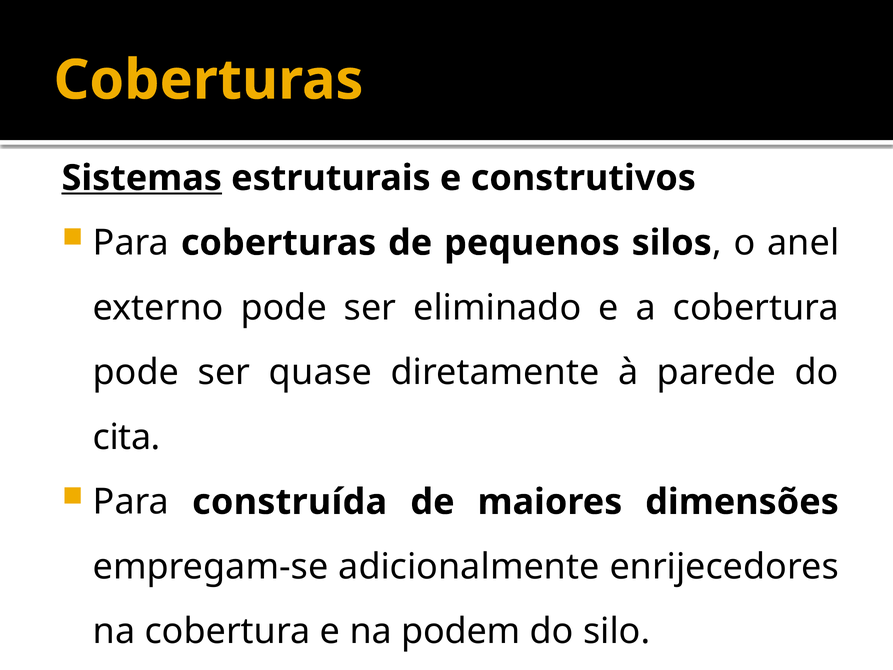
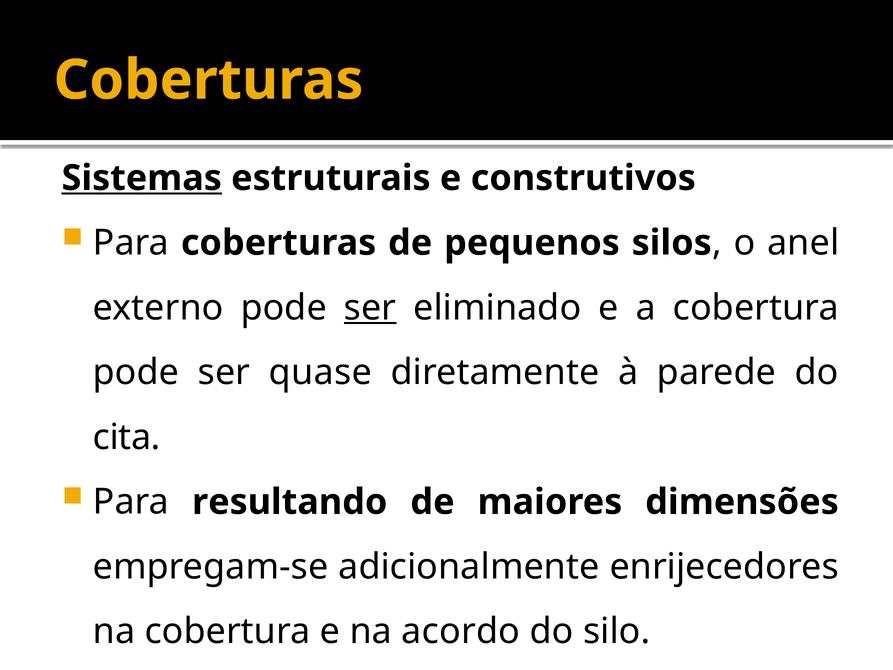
ser underline: none -> present (370, 308)
construída: construída -> resultando (290, 502)
podem: podem -> acordo (461, 631)
